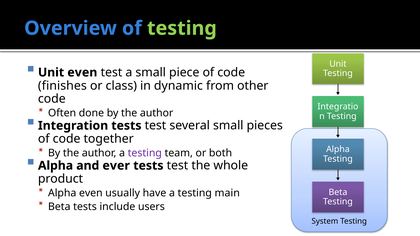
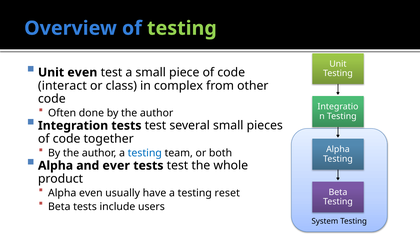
finishes: finishes -> interact (62, 86)
dynamic: dynamic -> complex (178, 86)
testing colour: purple -> blue (145, 153)
main: main -> reset (227, 193)
